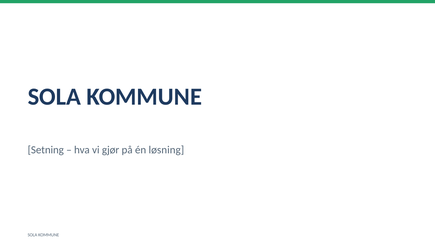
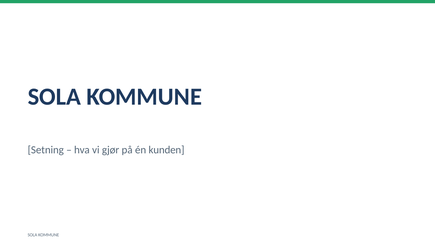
løsning: løsning -> kunden (166, 150)
